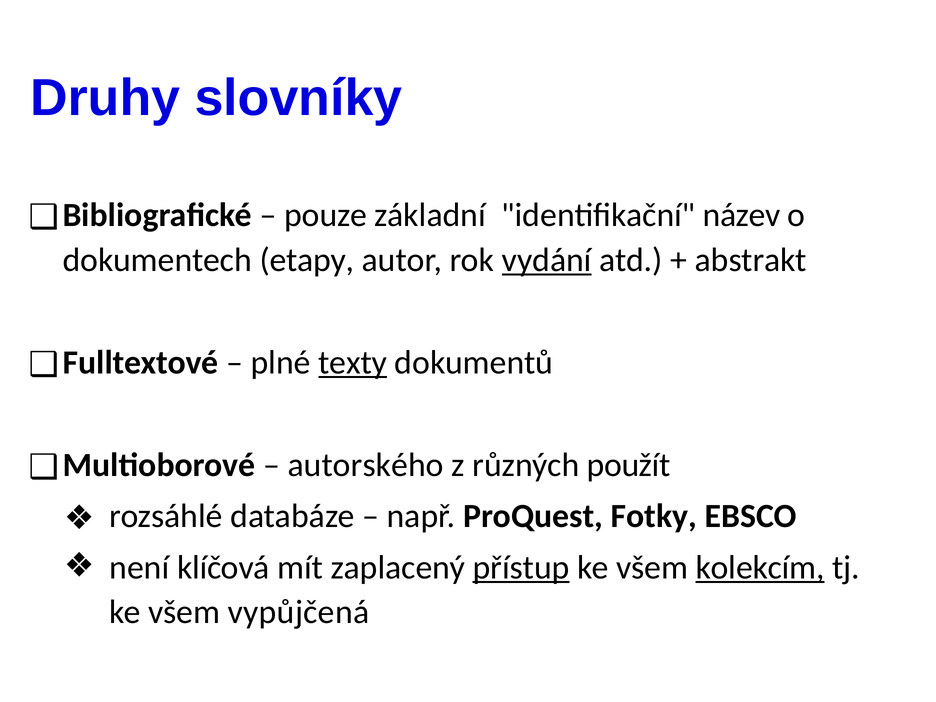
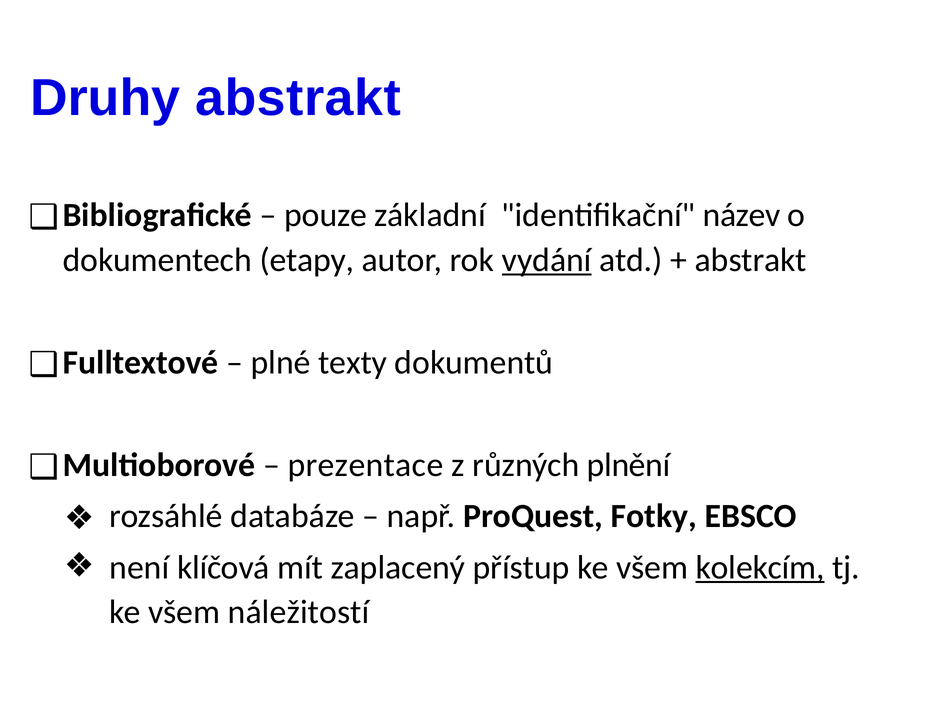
Druhy slovníky: slovníky -> abstrakt (298, 98)
texty underline: present -> none (353, 363)
autorského: autorského -> prezentace (365, 465)
použít: použít -> plnění (629, 465)
přístup underline: present -> none (521, 567)
vypůjčená: vypůjčená -> náležitostí (299, 612)
